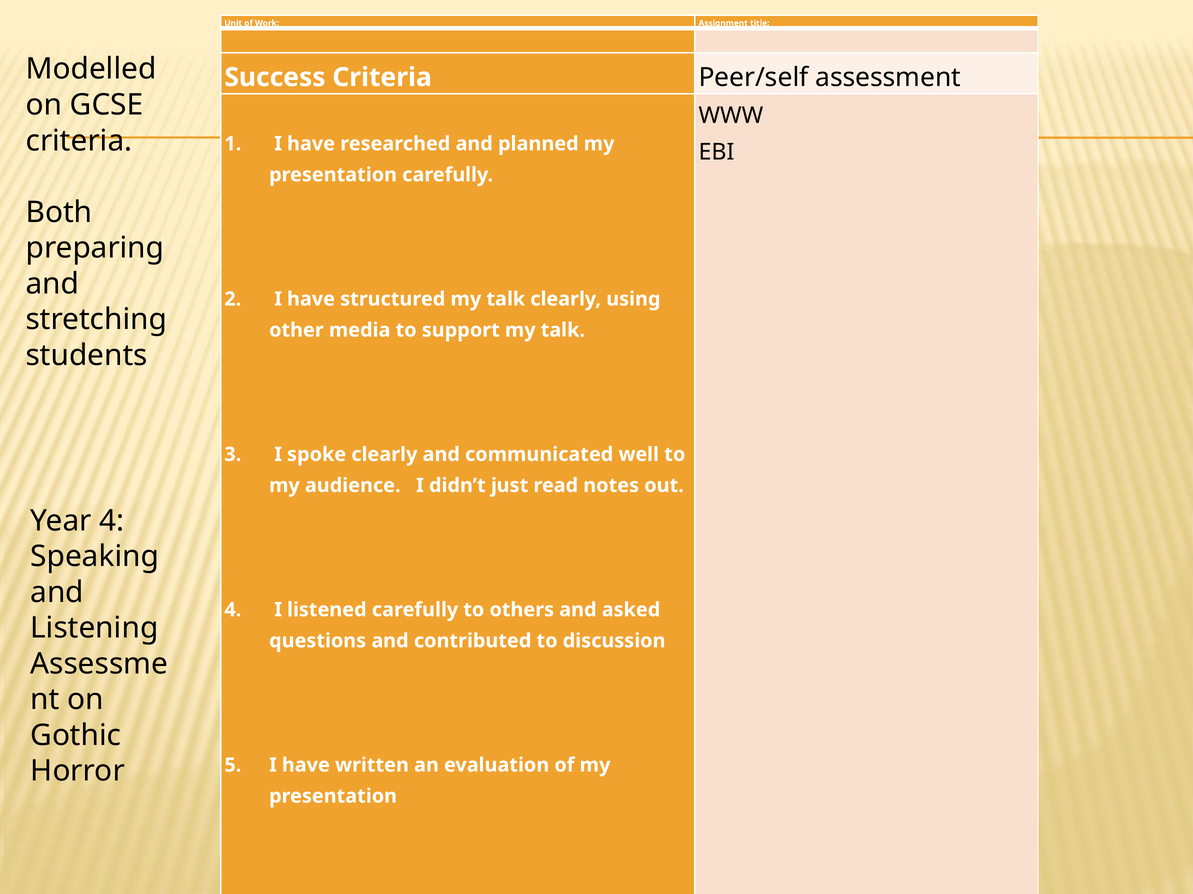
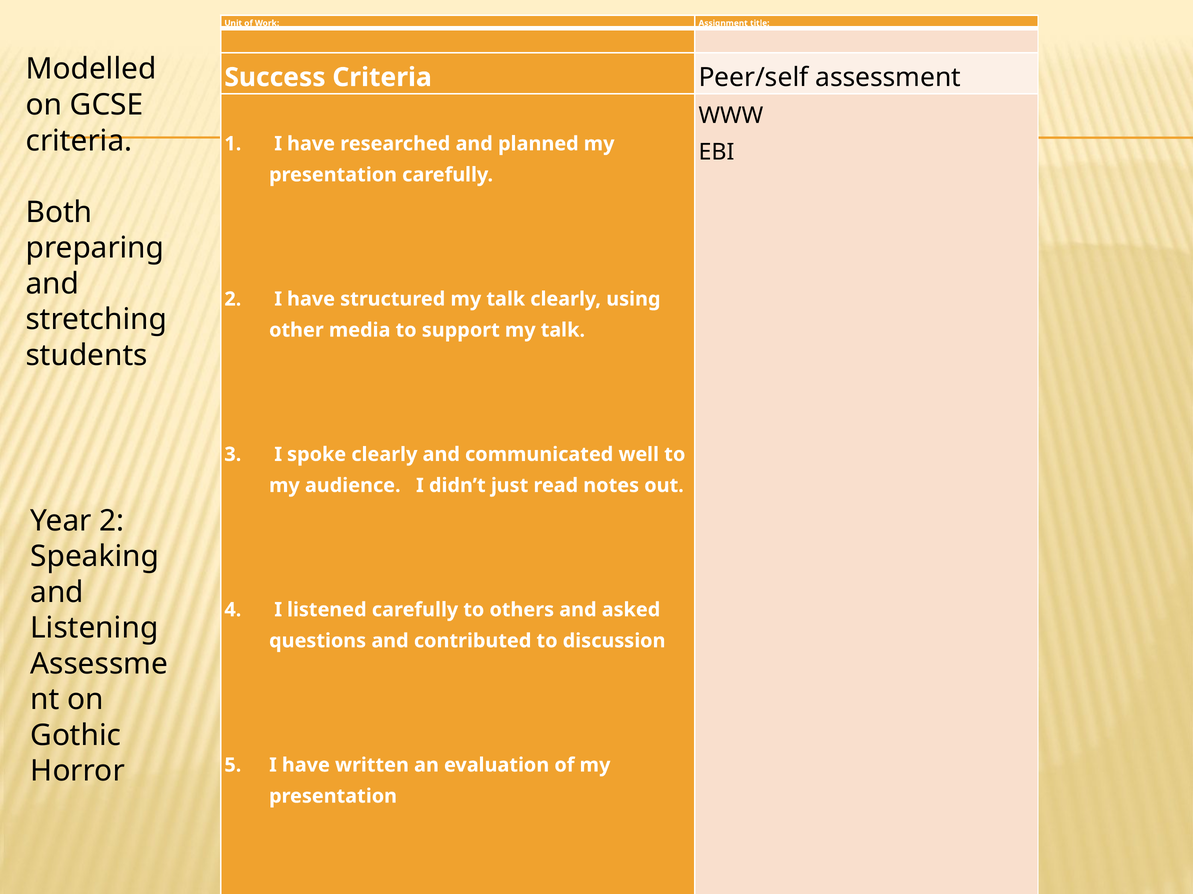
Year 4: 4 -> 2 (112, 521)
